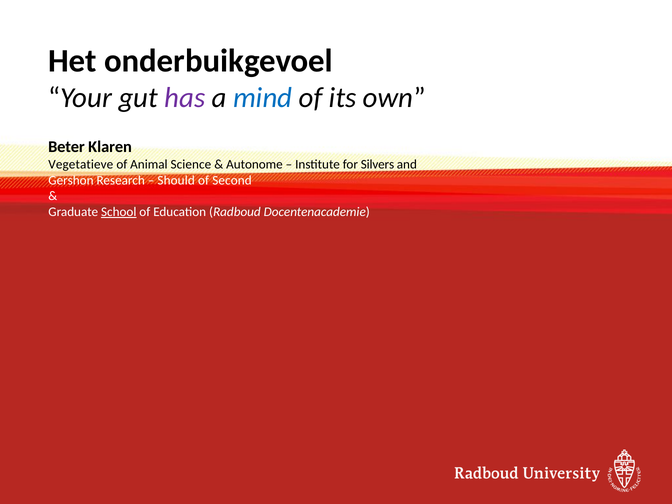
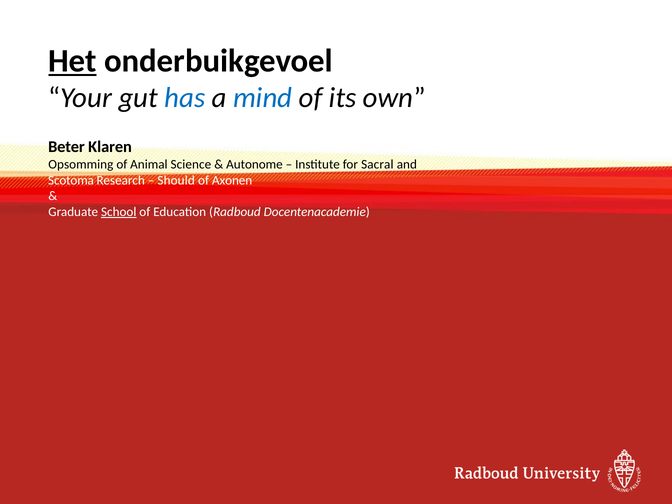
Het underline: none -> present (73, 61)
has colour: purple -> blue (185, 98)
Vegetatieve: Vegetatieve -> Opsomming (81, 165)
Silvers: Silvers -> Sacral (377, 165)
Gershon: Gershon -> Scotoma (71, 180)
Second: Second -> Axonen (232, 180)
